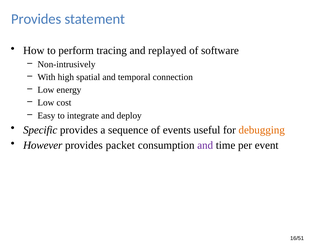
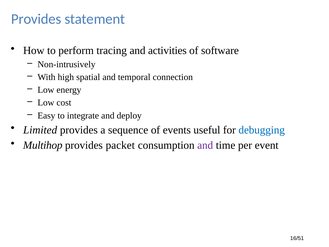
replayed: replayed -> activities (167, 50)
Specific: Specific -> Limited (40, 130)
debugging colour: orange -> blue (262, 130)
However: However -> Multihop (43, 145)
